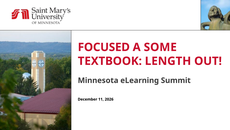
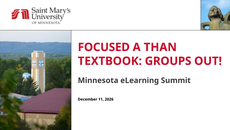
SOME: SOME -> THAN (160, 47)
LENGTH: LENGTH -> GROUPS (168, 61)
